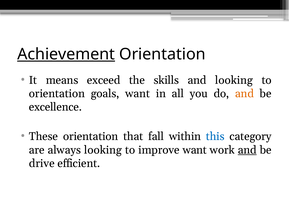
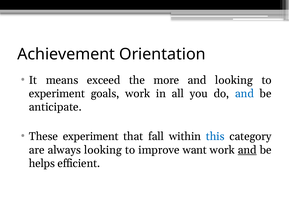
Achievement underline: present -> none (66, 54)
skills: skills -> more (166, 80)
orientation: orientation -> experiment (57, 93)
goals want: want -> work (138, 93)
and colour: orange -> blue (244, 93)
excellence: excellence -> anticipate (55, 107)
These orientation: orientation -> experiment (91, 136)
drive: drive -> helps (42, 163)
